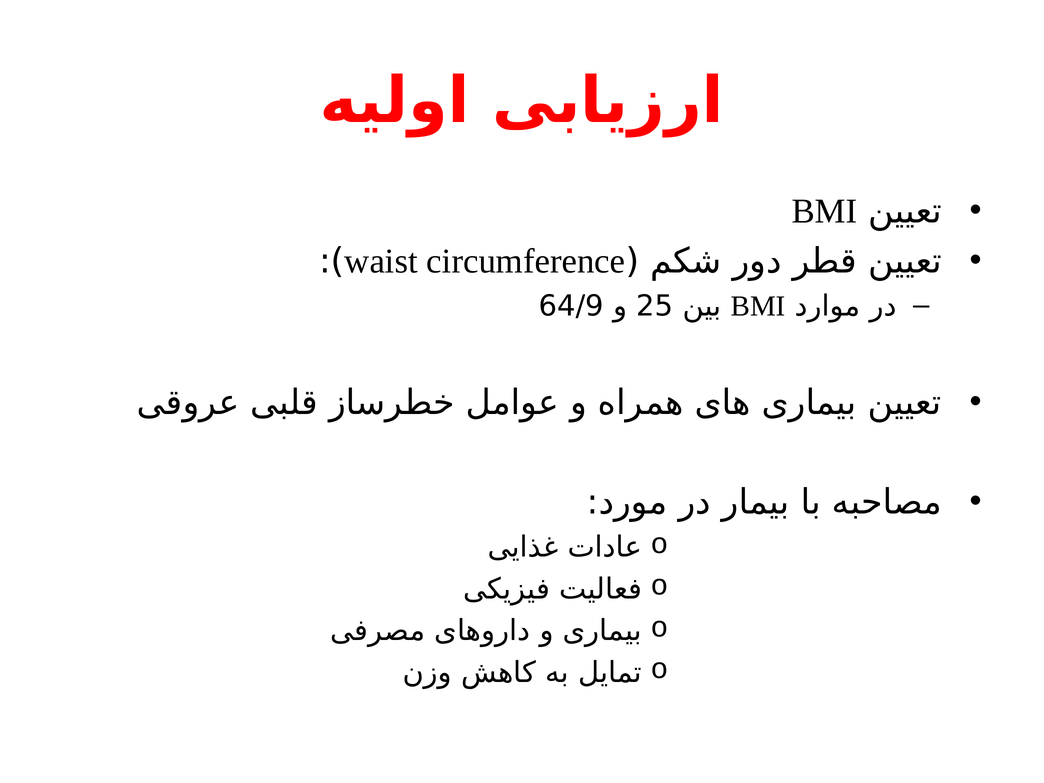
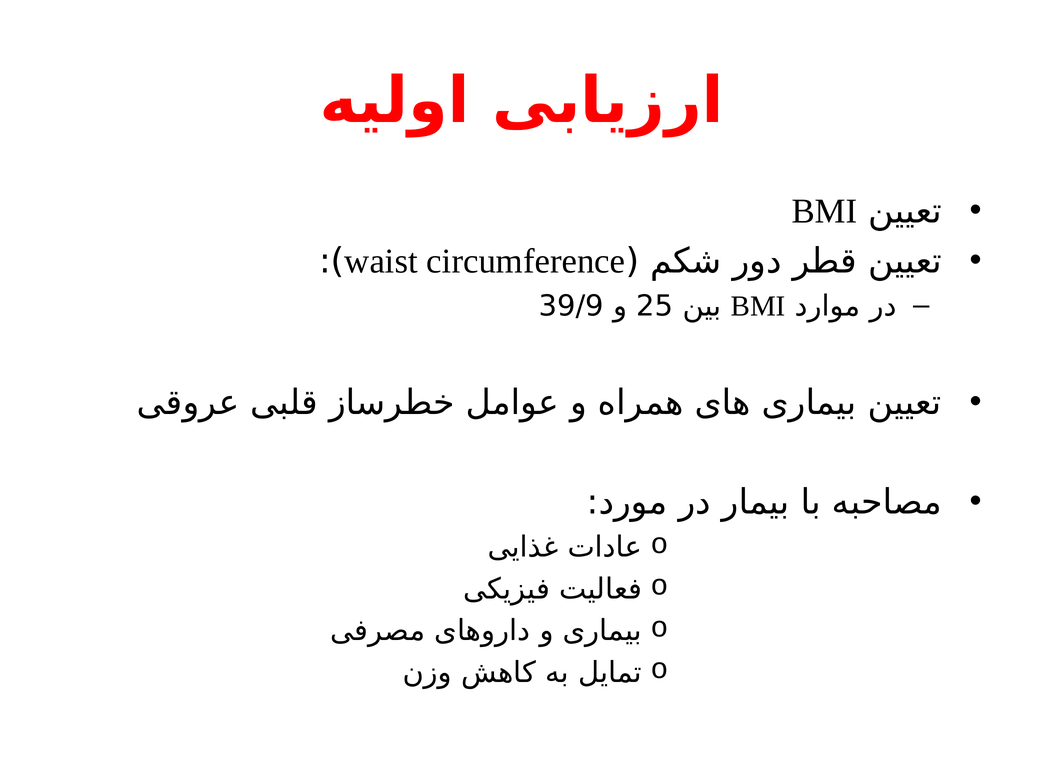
64/9: 64/9 -> 39/9 (571, 306)
